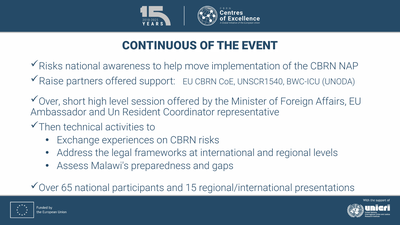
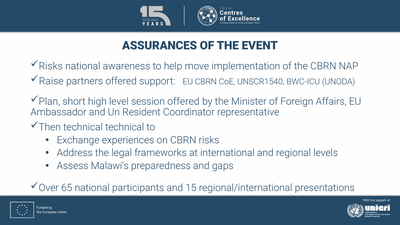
CONTINUOUS: CONTINUOUS -> ASSURANCES (160, 46)
Over: Over -> Plan (49, 101)
technical activities: activities -> technical (125, 127)
